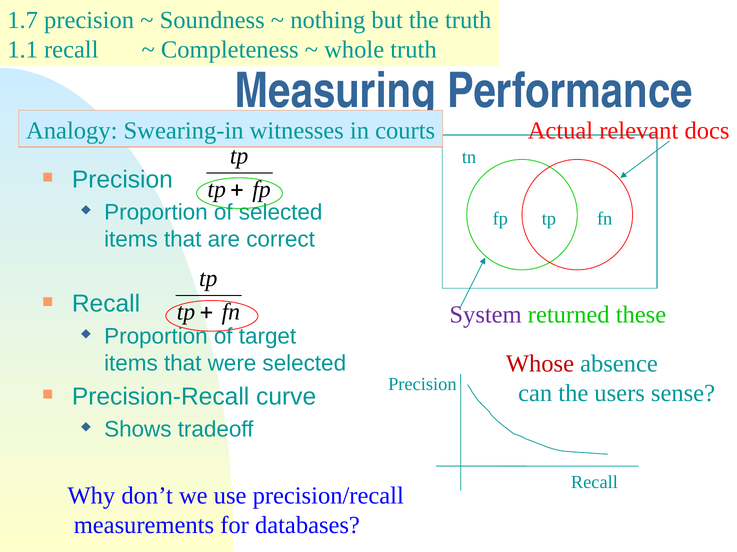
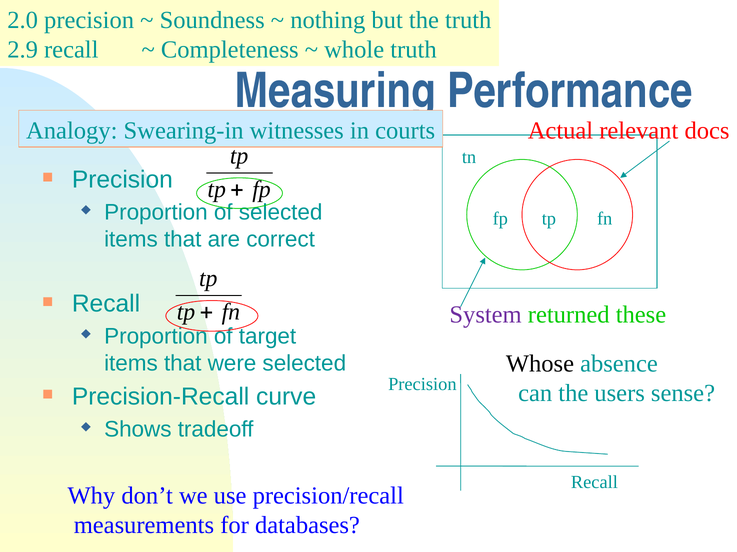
1.7: 1.7 -> 2.0 (23, 20)
1.1: 1.1 -> 2.9 (23, 50)
Whose colour: red -> black (540, 364)
